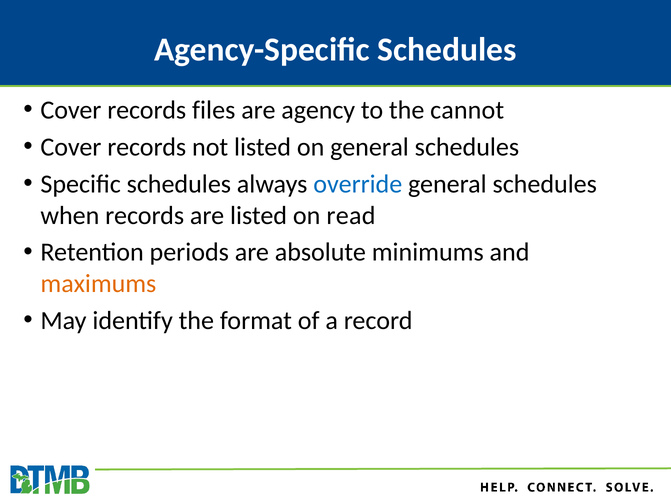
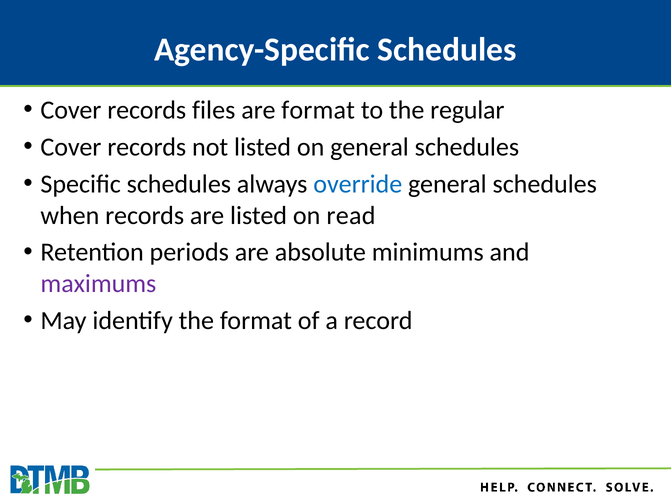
are agency: agency -> format (318, 110)
cannot: cannot -> regular (467, 110)
maximums colour: orange -> purple (98, 284)
